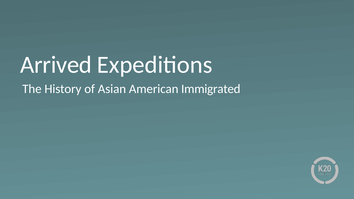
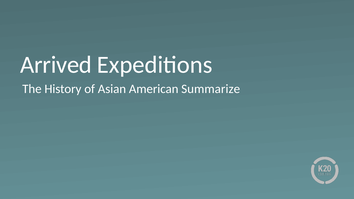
Immigrated: Immigrated -> Summarize (211, 89)
